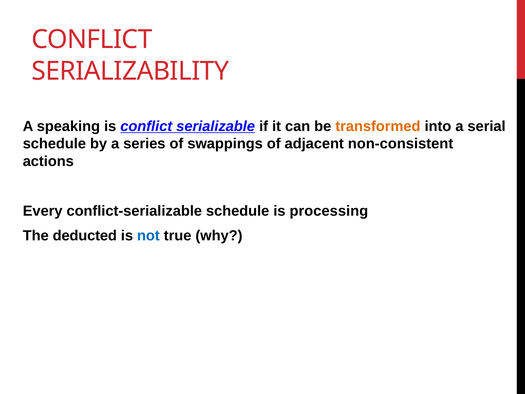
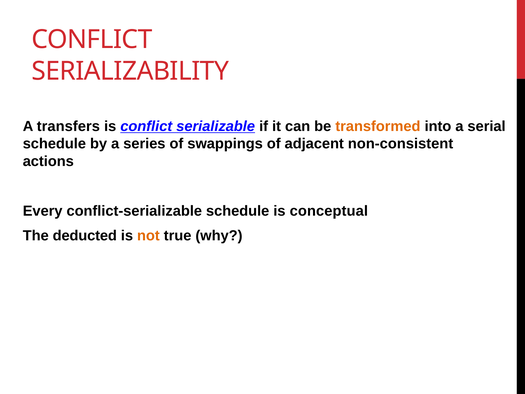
speaking: speaking -> transfers (68, 126)
processing: processing -> conceptual (329, 211)
not colour: blue -> orange (148, 236)
